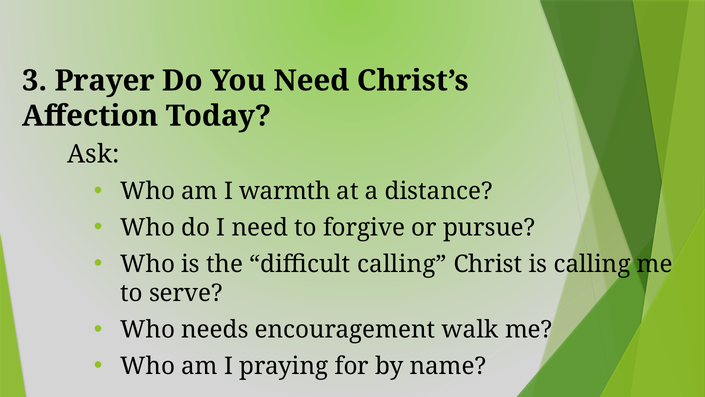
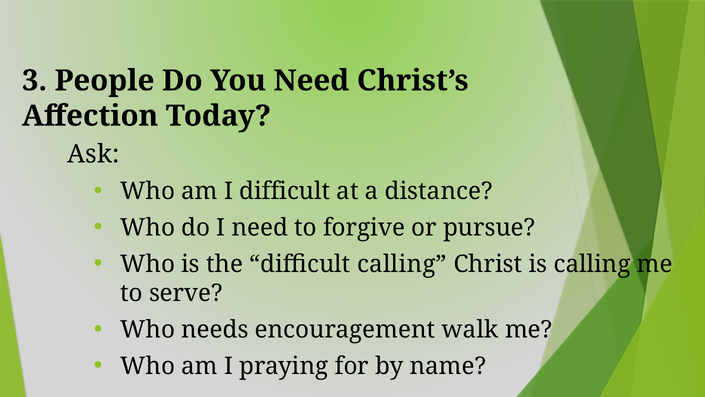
Prayer: Prayer -> People (105, 81)
I warmth: warmth -> difficult (285, 191)
